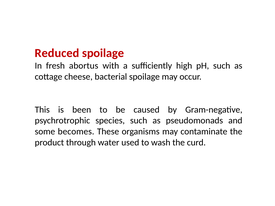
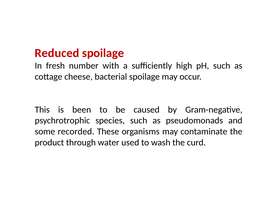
abortus: abortus -> number (84, 66)
becomes: becomes -> recorded (76, 132)
